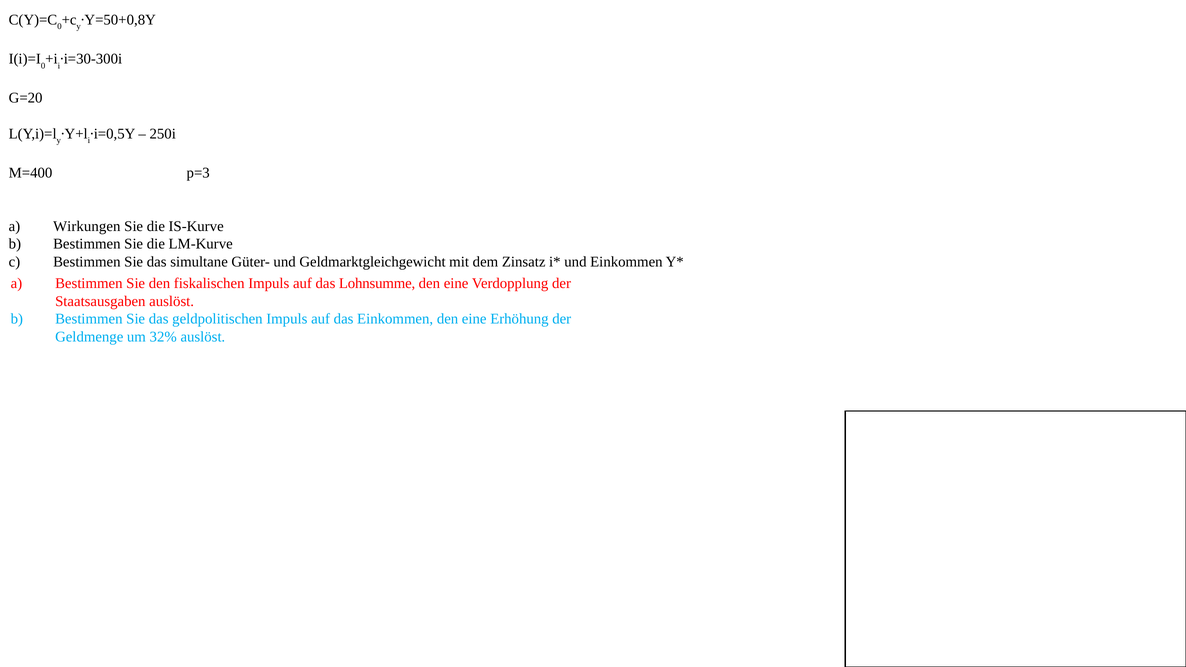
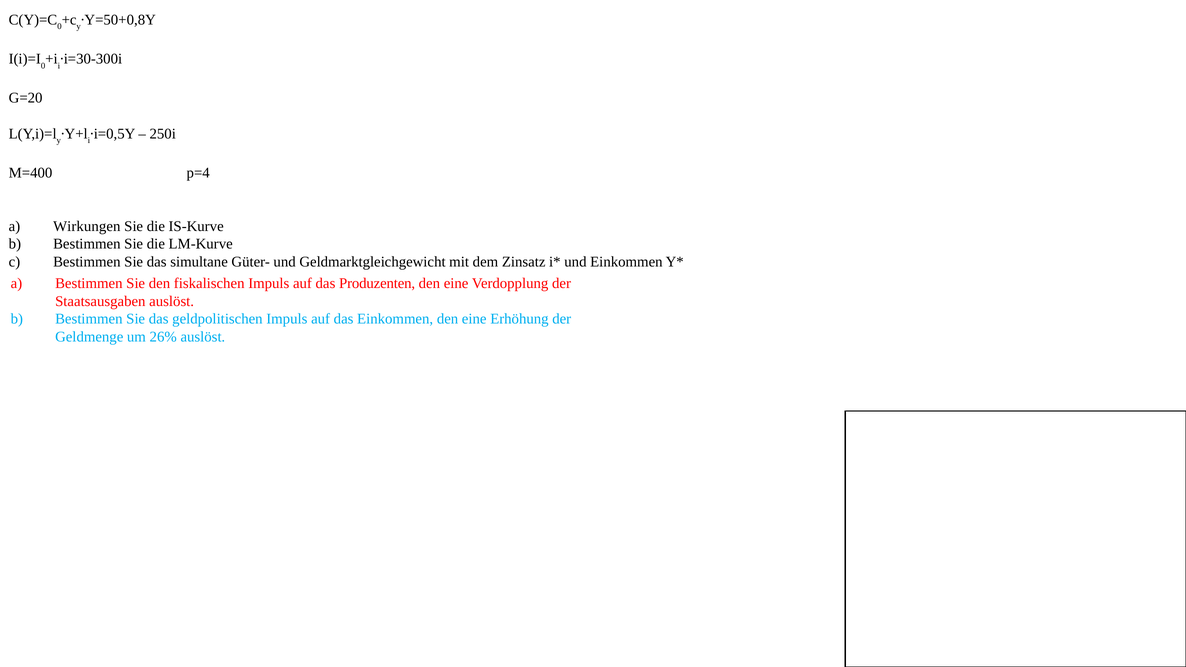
p=3: p=3 -> p=4 (198, 173)
Lohnsumme: Lohnsumme -> Produzenten (377, 283)
32%: 32% -> 26% (163, 337)
